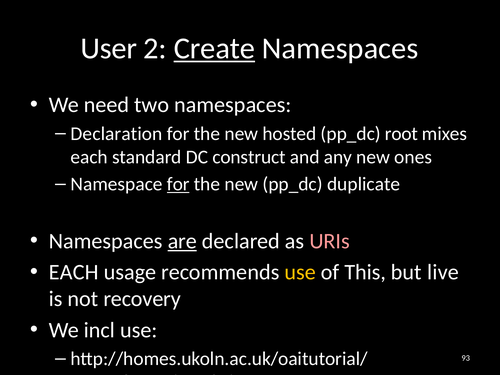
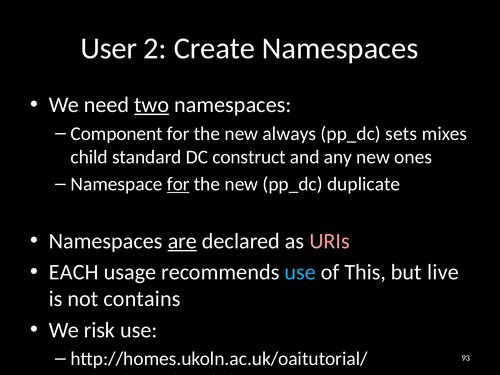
Create underline: present -> none (214, 48)
two underline: none -> present (152, 105)
Declaration: Declaration -> Component (117, 134)
hosted: hosted -> always (289, 134)
root: root -> sets (401, 134)
each: each -> child (89, 157)
use colour: yellow -> light blue (300, 272)
recovery: recovery -> contains (142, 299)
incl: incl -> risk (99, 330)
